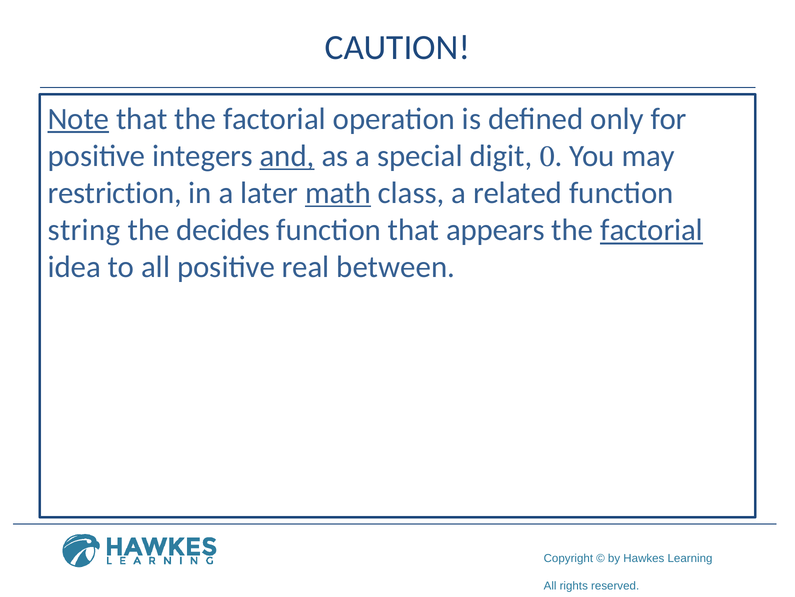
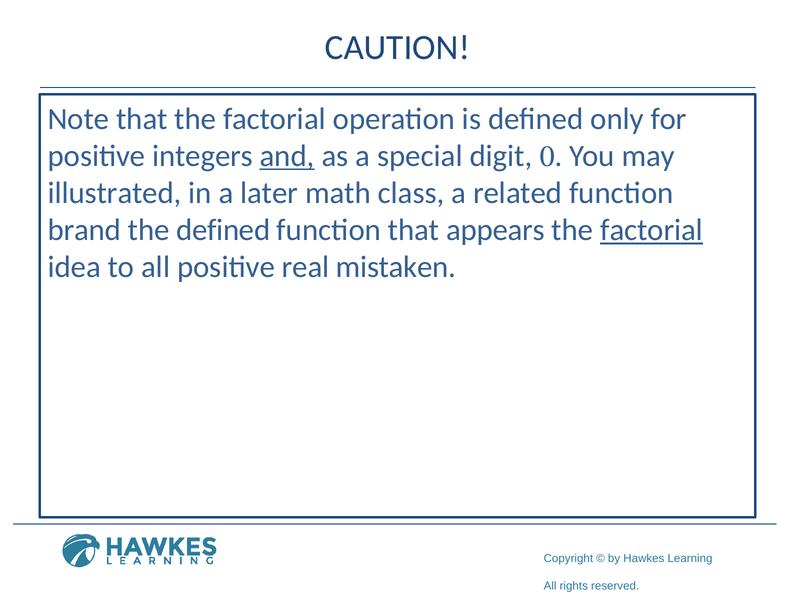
Note underline: present -> none (78, 119)
restriction: restriction -> illustrated (115, 193)
math underline: present -> none (338, 193)
string: string -> brand (84, 230)
the decides: decides -> defined (223, 230)
between: between -> mistaken (396, 267)
